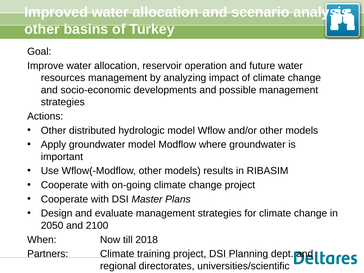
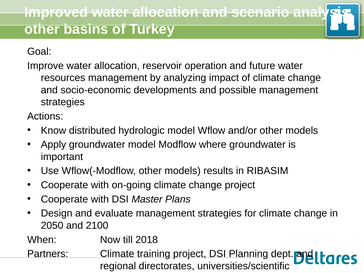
Other: Other -> Know (54, 130)
